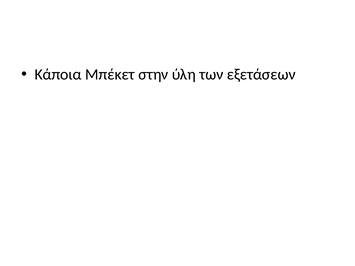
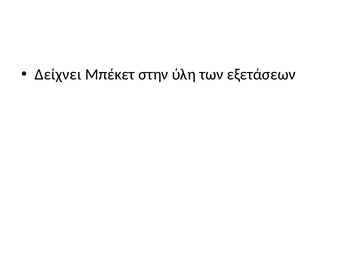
Κάποια: Κάποια -> Δείχνει (58, 74)
